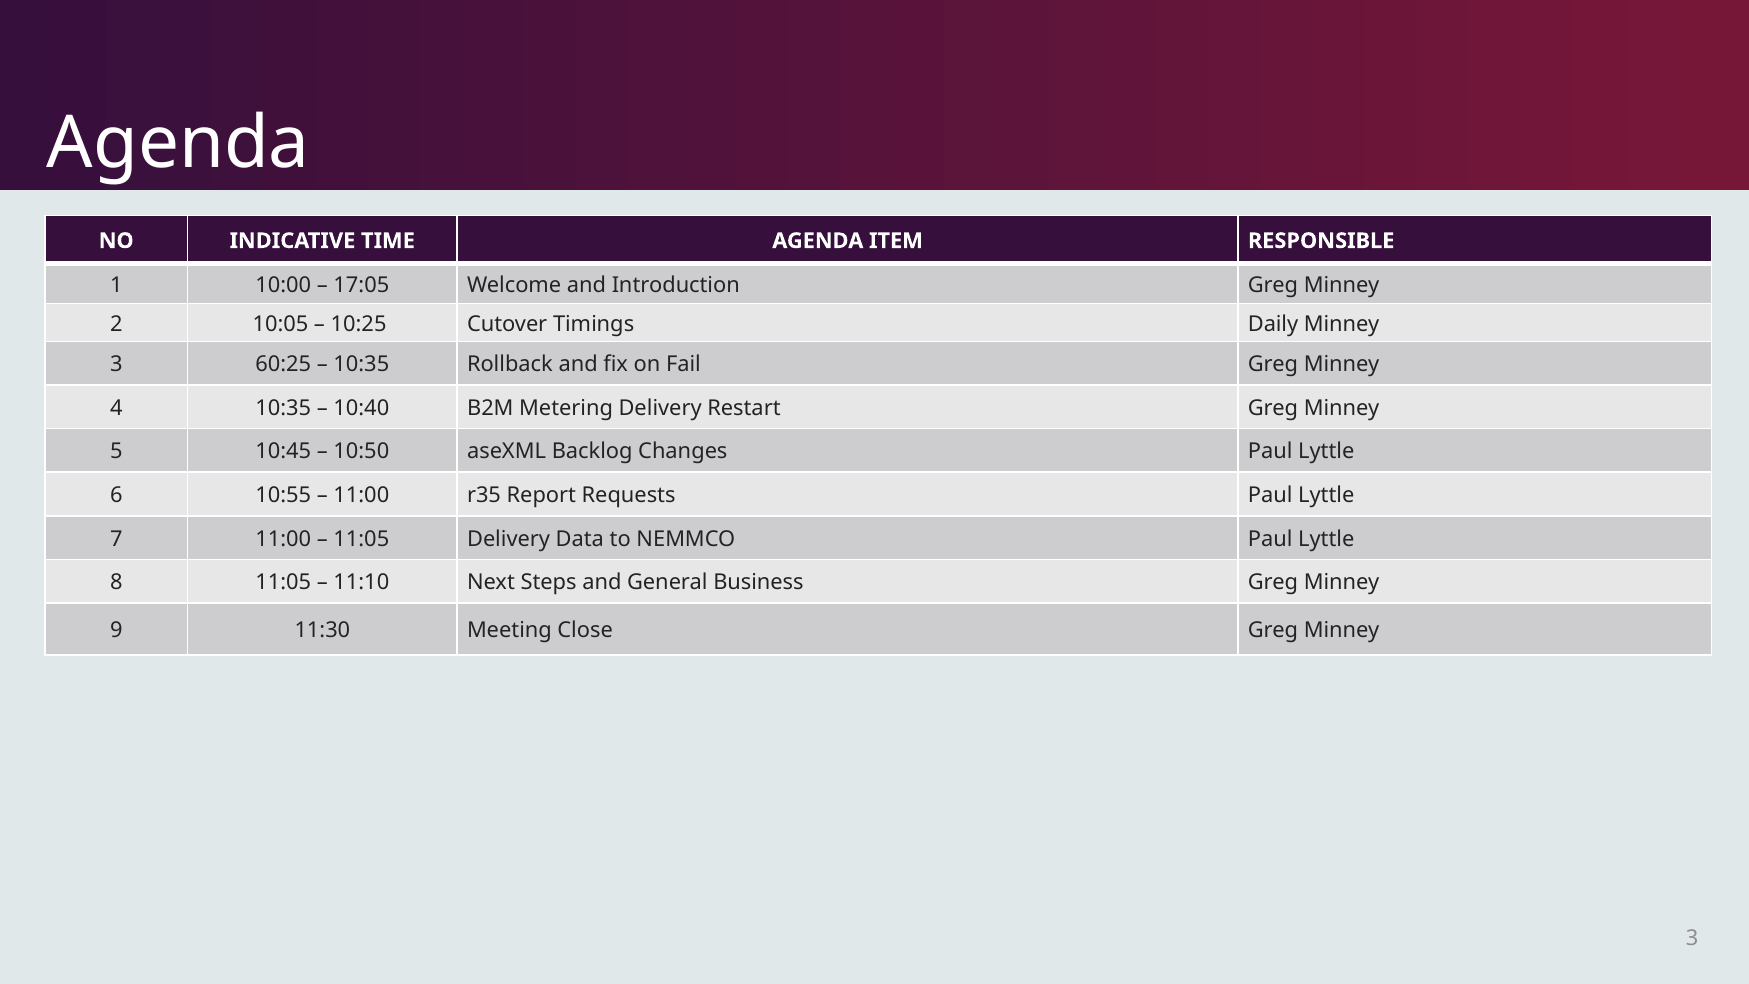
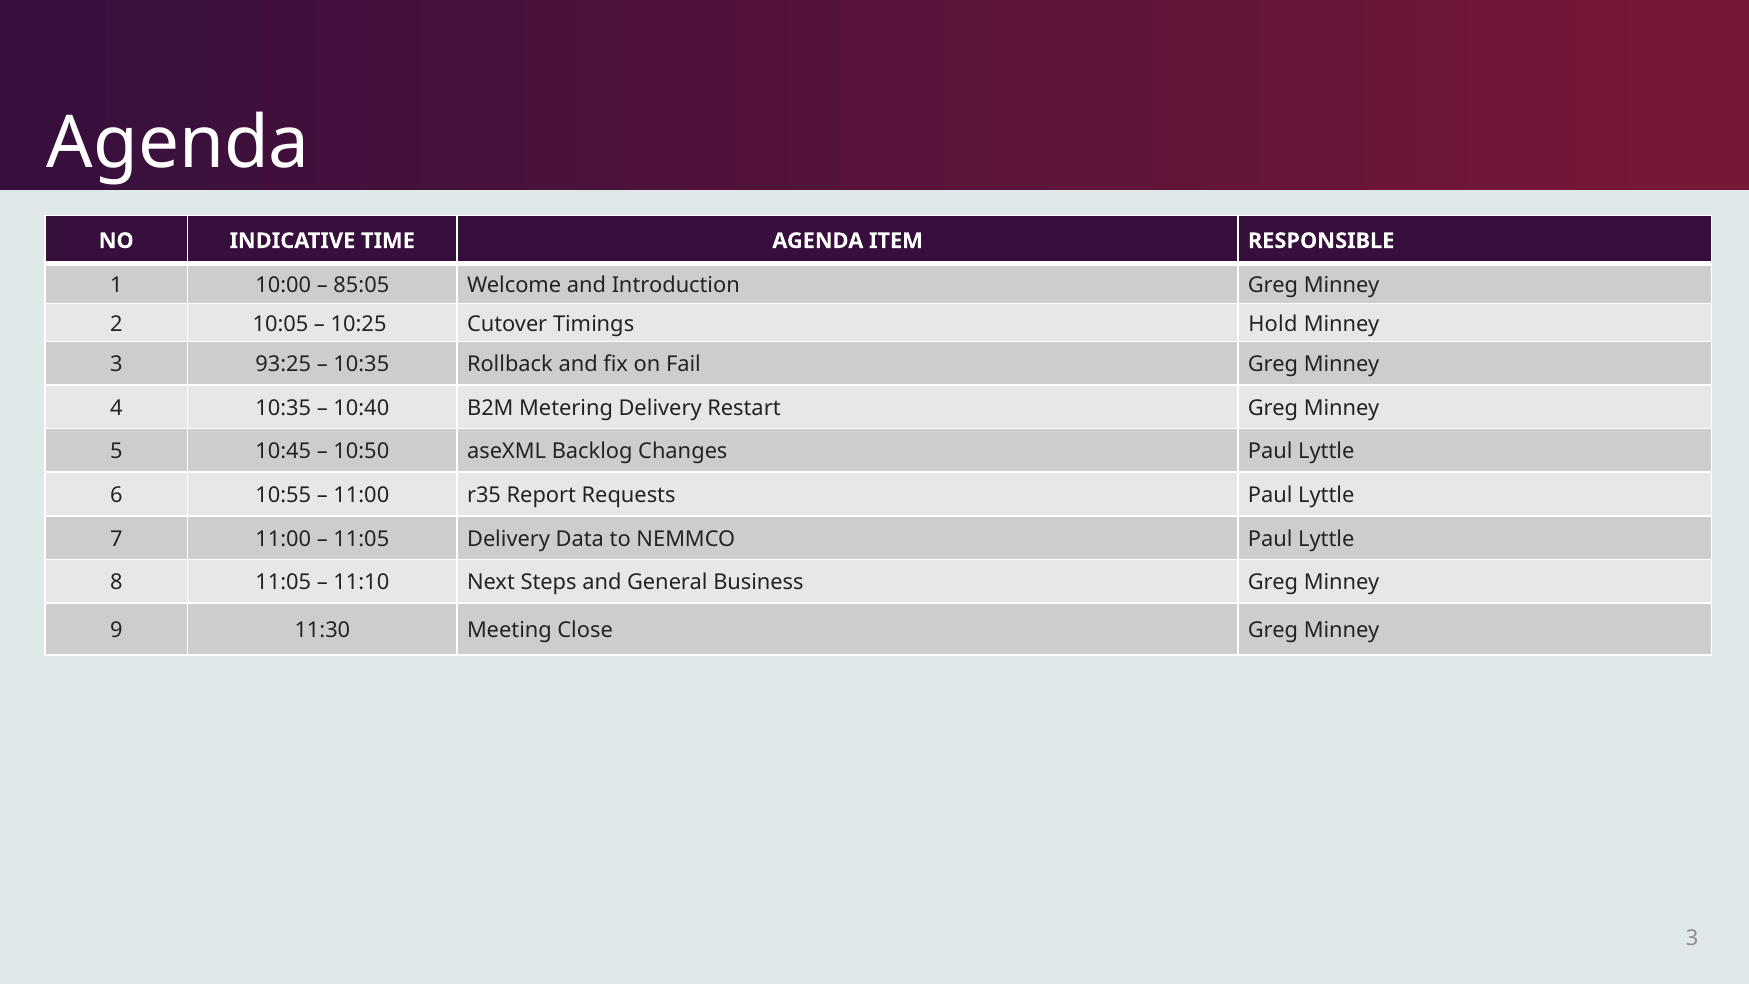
17:05: 17:05 -> 85:05 (361, 285)
Daily: Daily -> Hold (1273, 324)
60:25: 60:25 -> 93:25 (283, 365)
